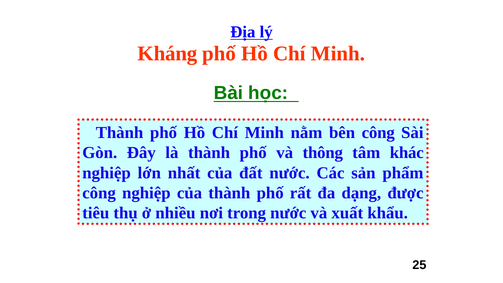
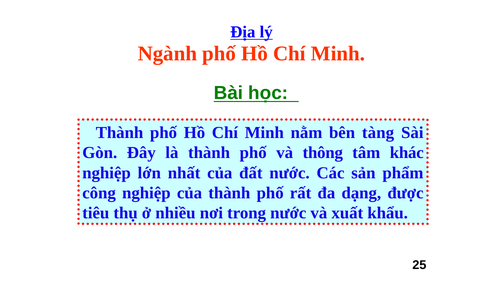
Kháng: Kháng -> Ngành (167, 54)
bên công: công -> tàng (378, 133)
